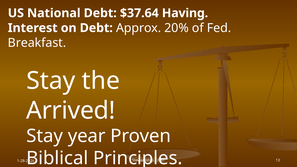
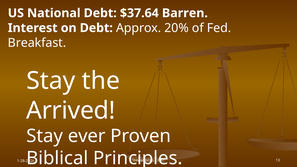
Having: Having -> Barren (185, 13)
year: year -> ever (87, 136)
